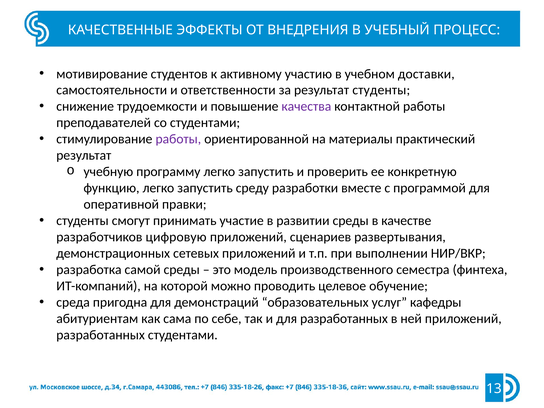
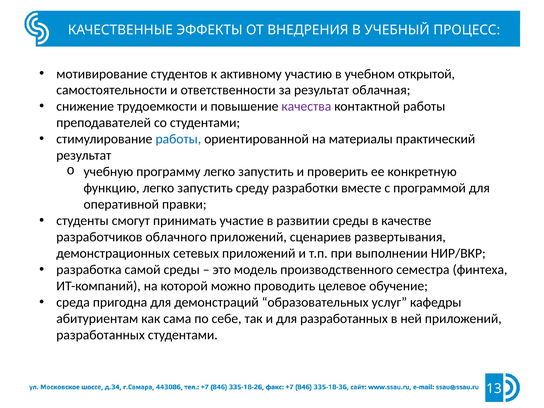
доставки: доставки -> открытой (426, 74)
результат студенты: студенты -> облачная (381, 90)
работы colour: purple -> blue (178, 139)
цифровую: цифровую -> облачного (176, 237)
